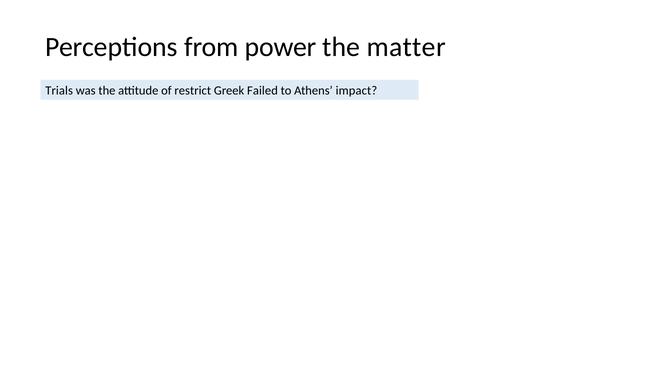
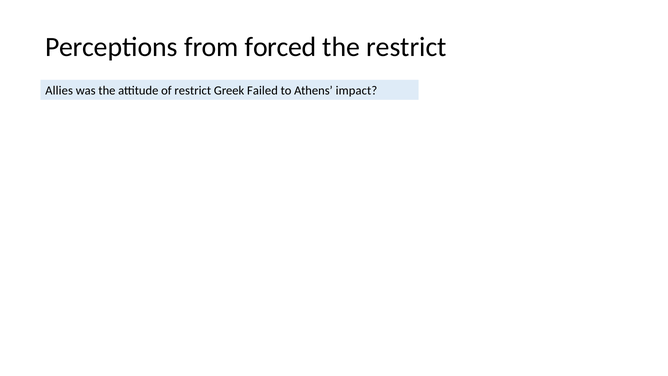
power: power -> forced (281, 47)
the matter: matter -> restrict (406, 47)
Trials: Trials -> Allies (59, 91)
